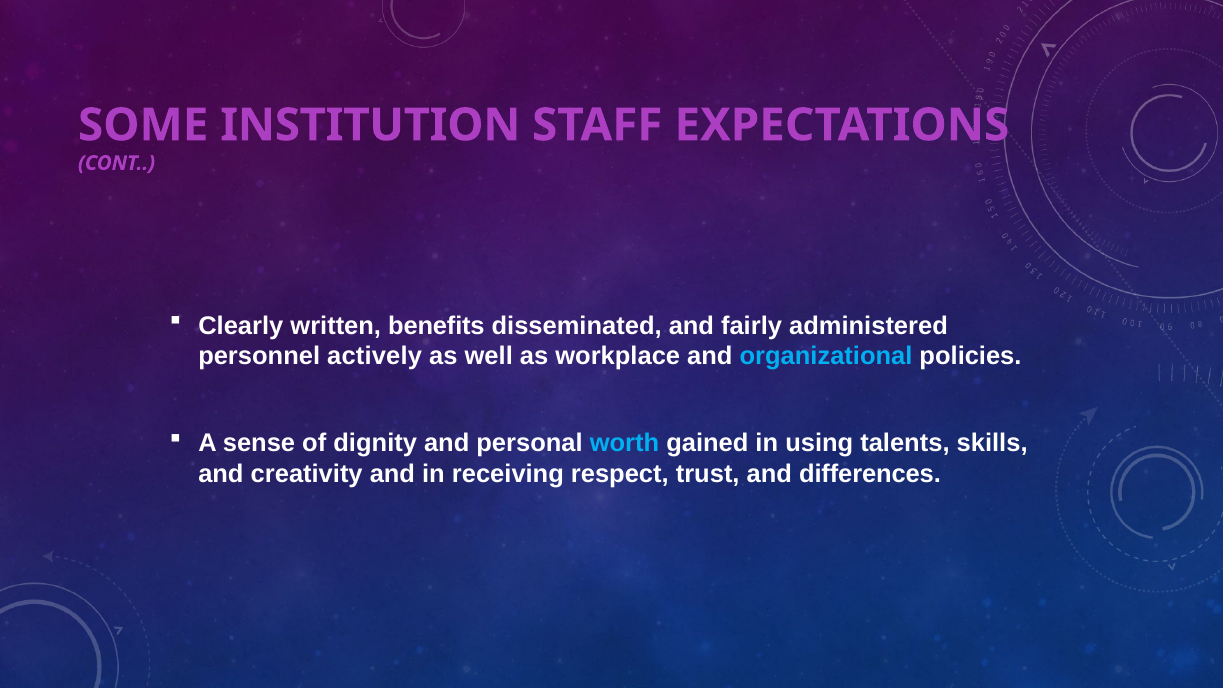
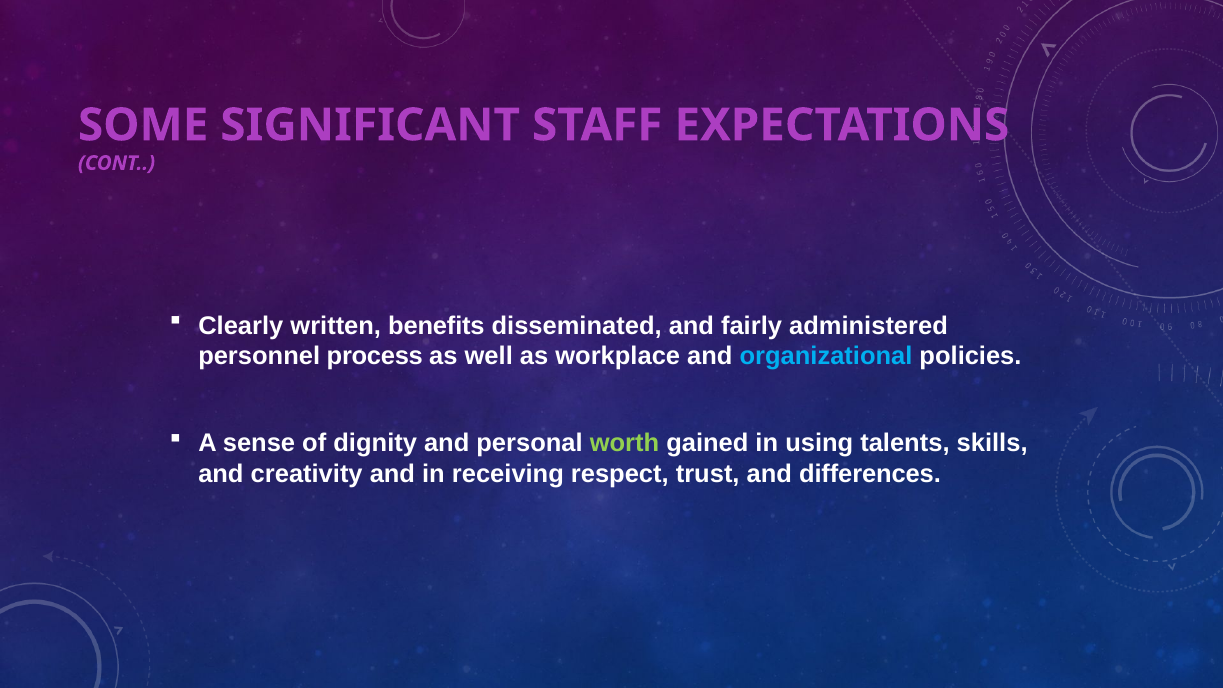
INSTITUTION: INSTITUTION -> SIGNIFICANT (370, 125)
actively: actively -> process (375, 356)
worth colour: light blue -> light green (624, 443)
